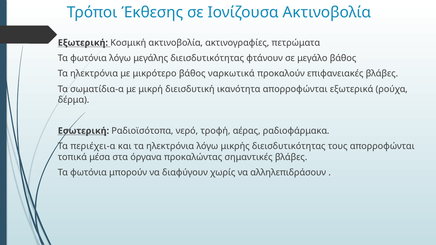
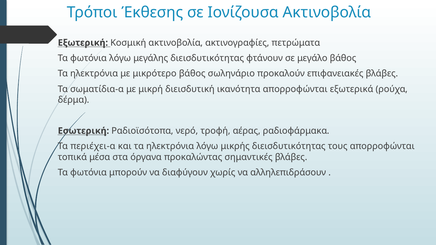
ναρκωτικά: ναρκωτικά -> σωληνάριο (231, 74)
